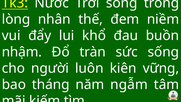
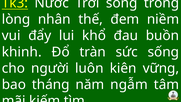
nhậm: nhậm -> khinh (22, 52)
